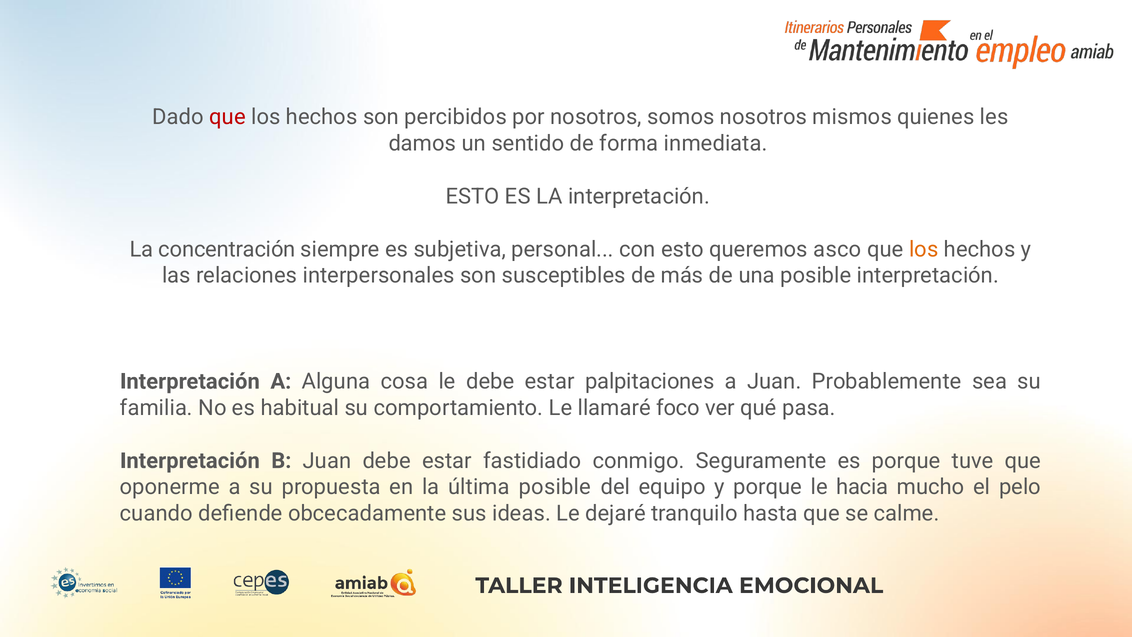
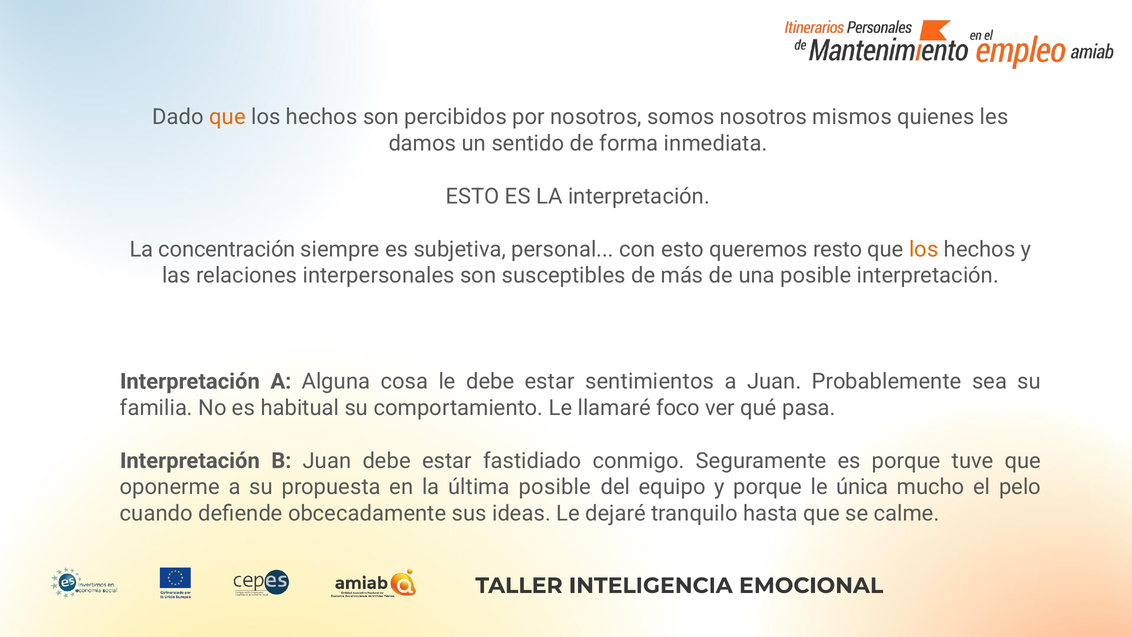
que colour: red -> orange (228, 117)
asco: asco -> resto (838, 249)
palpitaciones: palpitaciones -> sentimientos (650, 381)
hacia: hacia -> única (862, 487)
